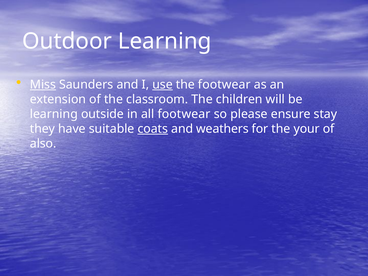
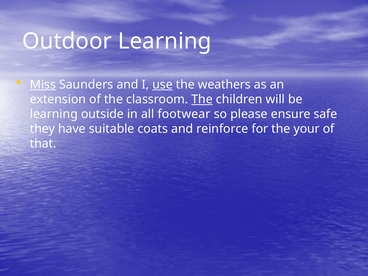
the footwear: footwear -> weathers (224, 85)
The underline: none -> present (202, 99)
stay: stay -> safe (325, 114)
coats underline: present -> none (153, 129)
weathers: weathers -> reinforce (222, 129)
also: also -> that (43, 143)
